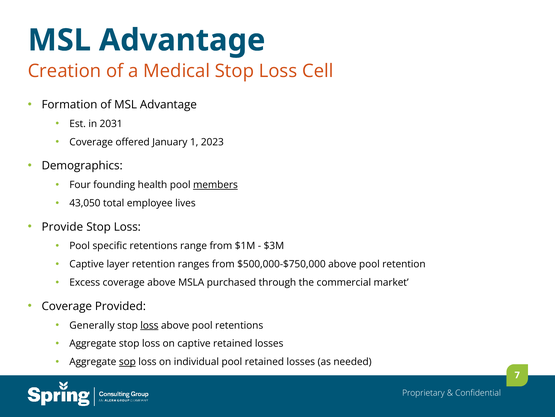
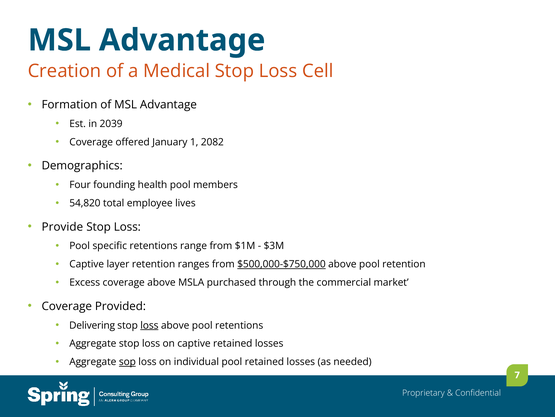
2031: 2031 -> 2039 (111, 124)
2023: 2023 -> 2082 (212, 142)
members underline: present -> none (215, 185)
43,050: 43,050 -> 54,820 (85, 203)
$500,000-$750,000 underline: none -> present (281, 264)
Generally: Generally -> Delivering (92, 325)
